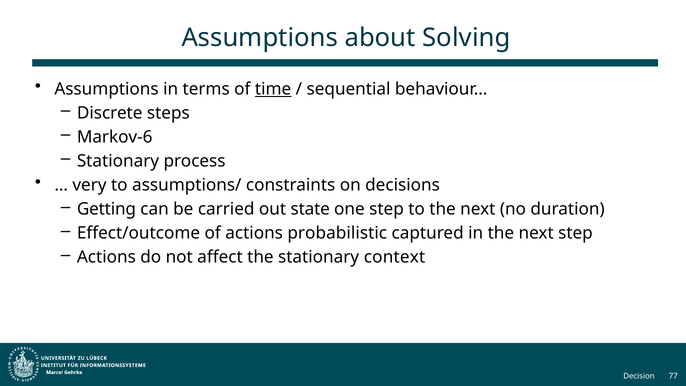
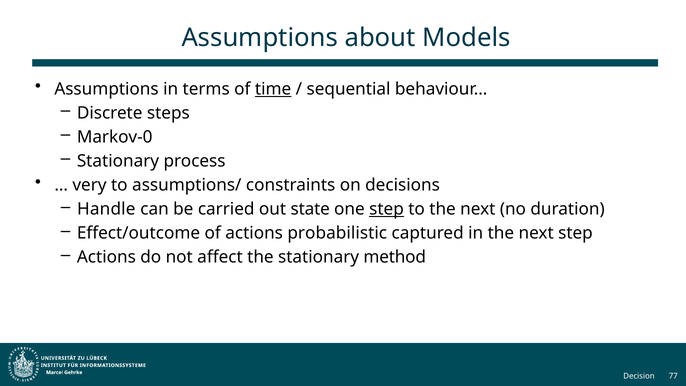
Solving: Solving -> Models (466, 38)
Markov-6: Markov-6 -> Markov-0 (115, 137)
Getting: Getting -> Handle (106, 209)
step underline: none -> present (386, 209)
context: context -> method (395, 257)
